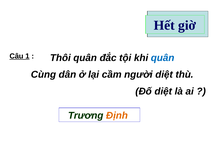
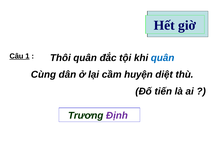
người: người -> huyện (139, 74)
Đố diệt: diệt -> tiến (163, 91)
Định colour: orange -> purple (117, 115)
